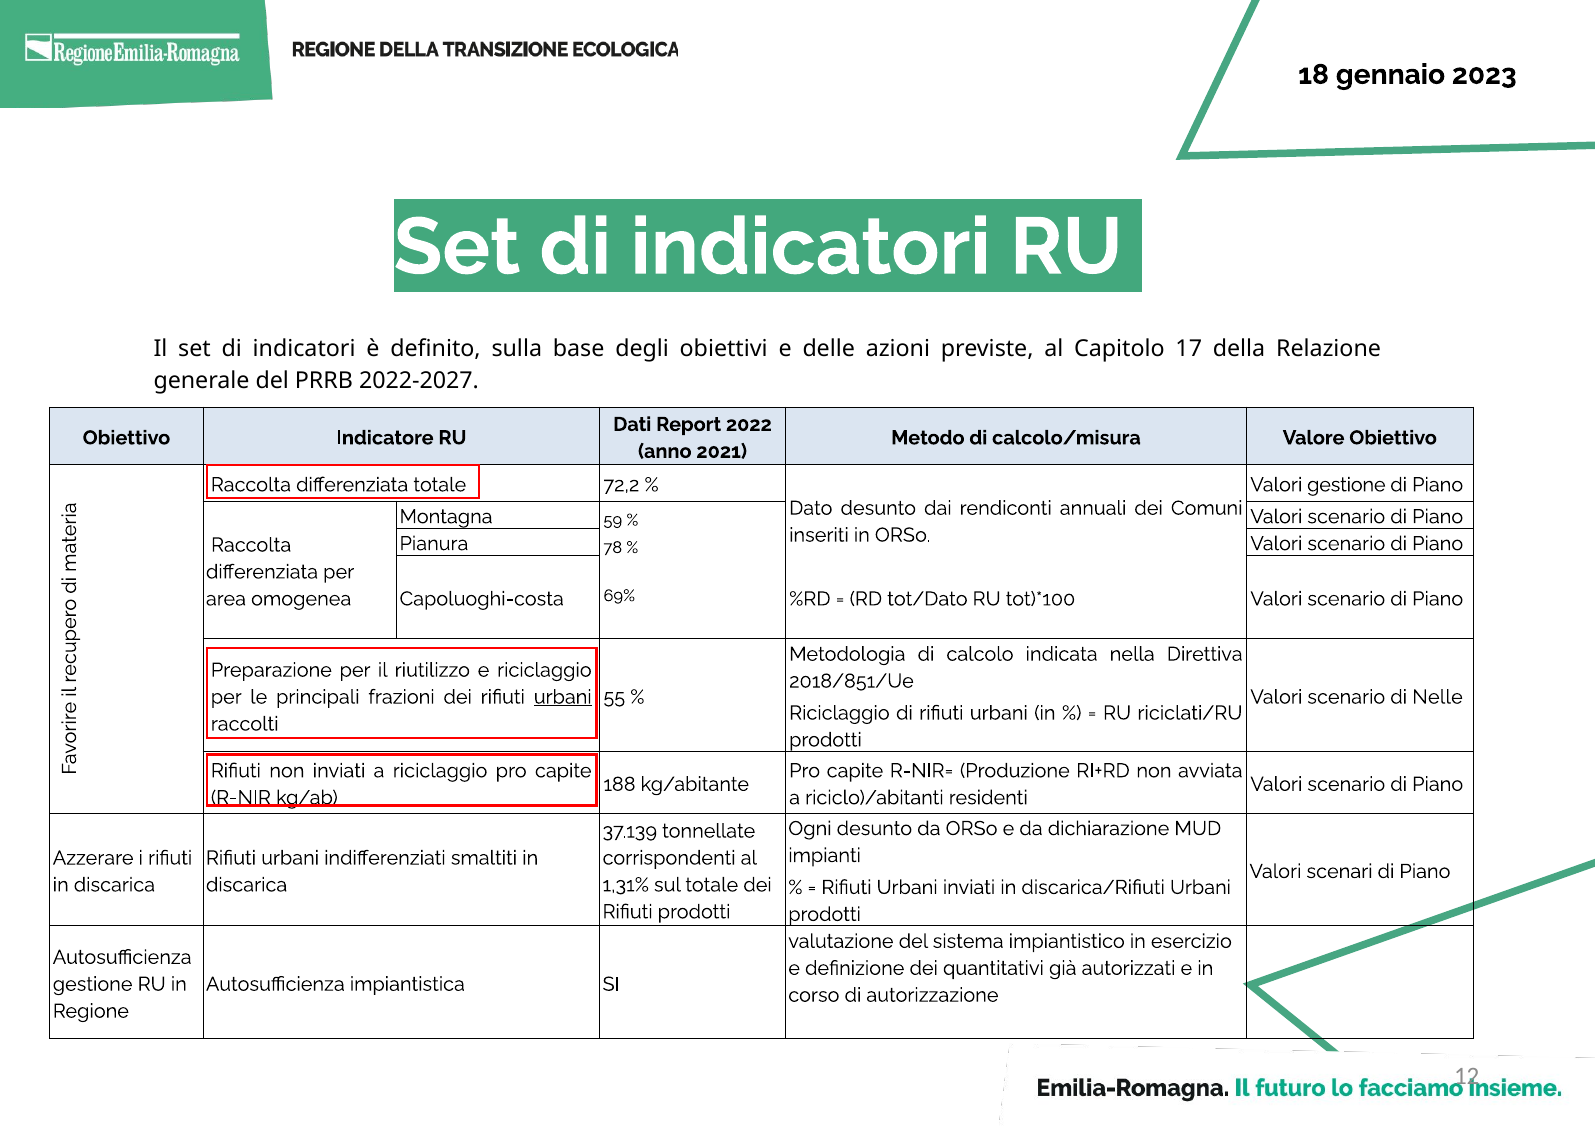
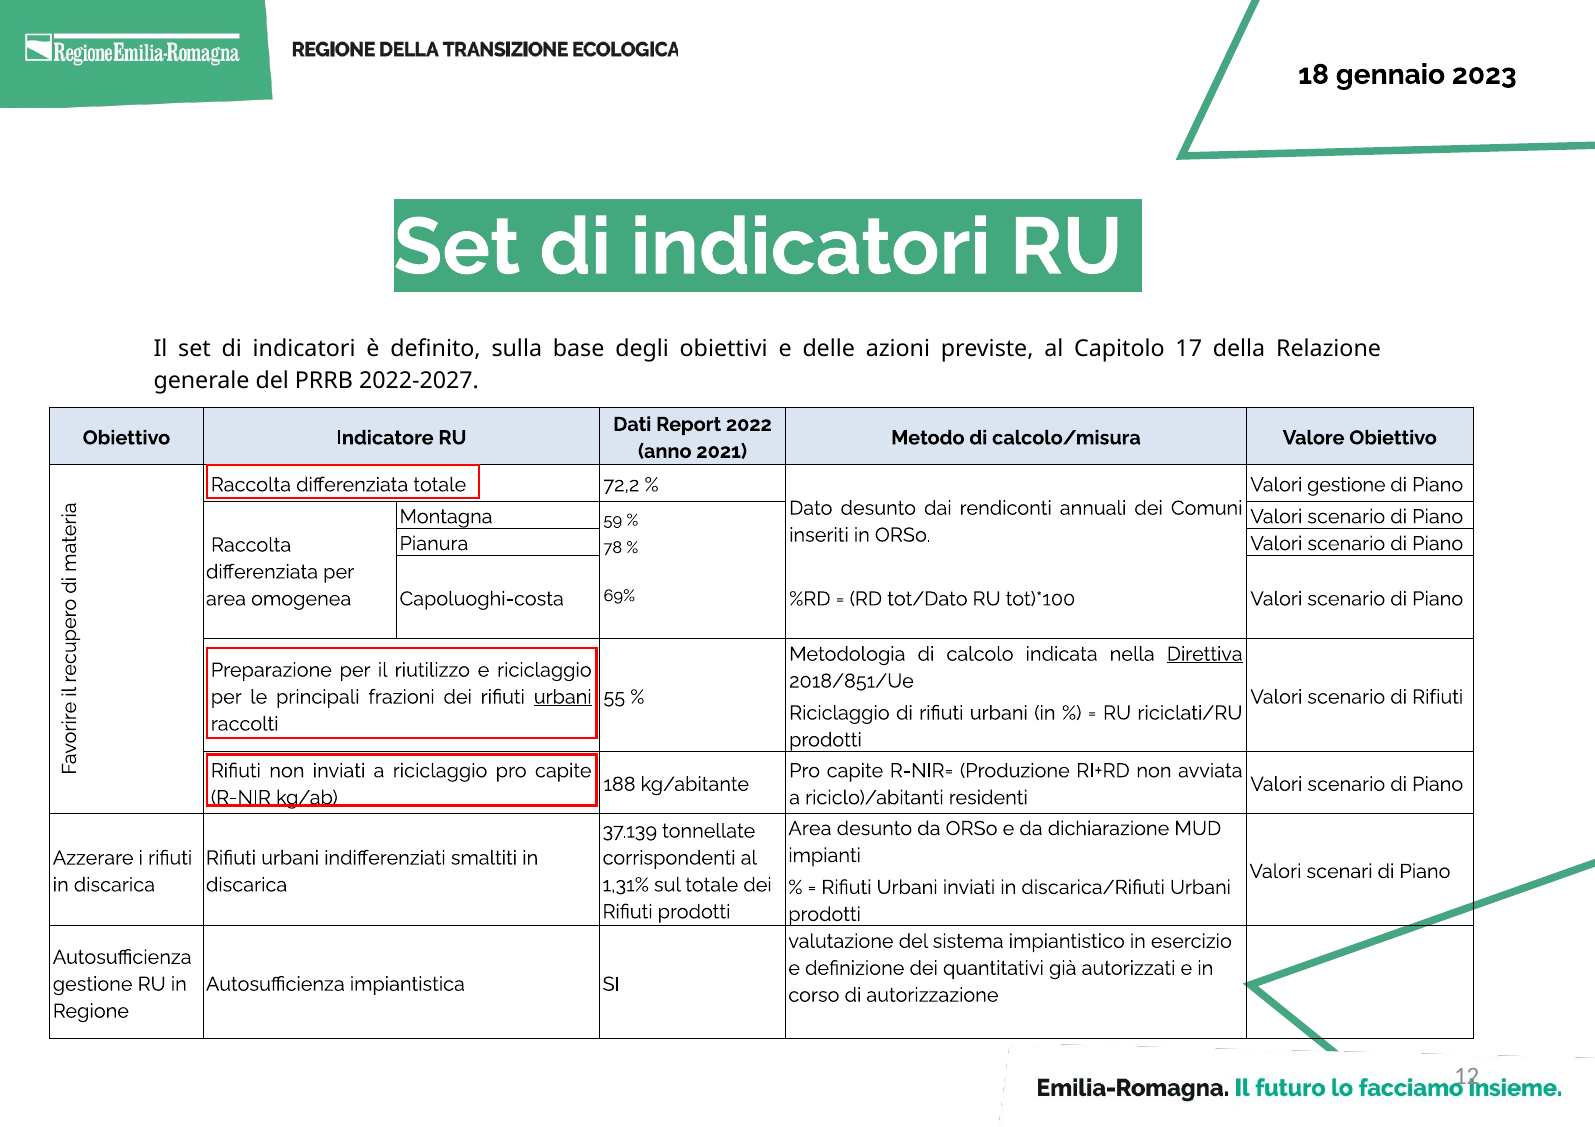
Direttiva underline: none -> present (1205, 654)
scenario di Nelle: Nelle -> Rifiuti (1438, 697)
Ogni: Ogni -> Area (810, 829)
